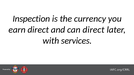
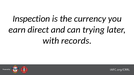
can direct: direct -> trying (94, 30)
services: services -> records (76, 41)
